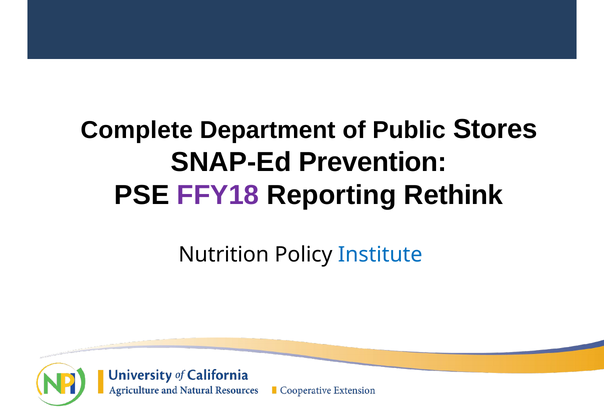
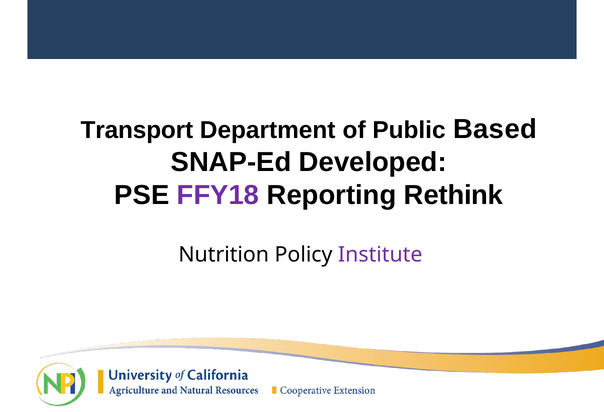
Complete: Complete -> Transport (137, 130)
Stores: Stores -> Based (495, 129)
Prevention: Prevention -> Developed (373, 162)
Institute colour: blue -> purple (380, 254)
